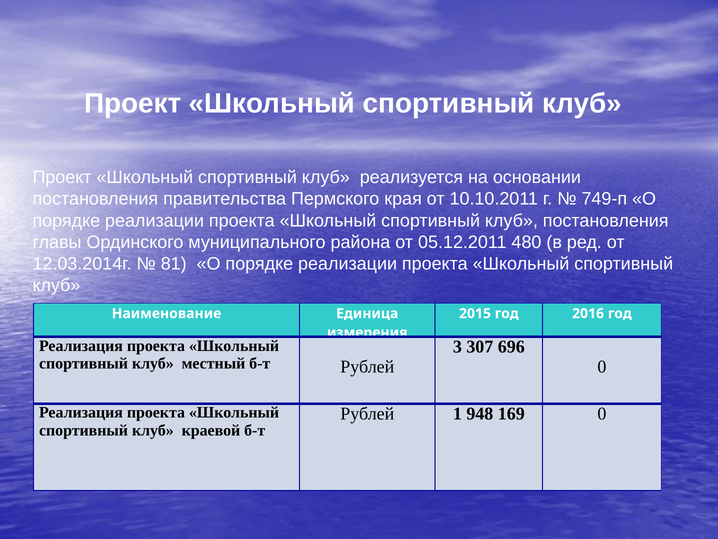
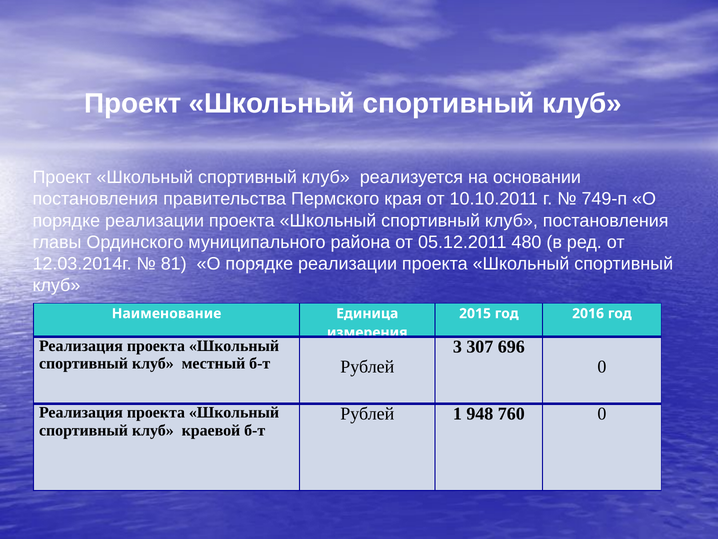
169: 169 -> 760 (511, 413)
